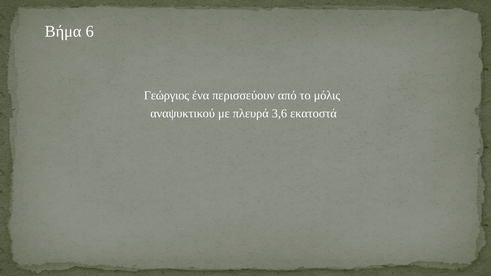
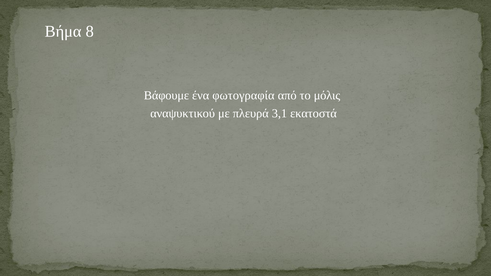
6: 6 -> 8 (90, 31)
Γεώργιος: Γεώργιος -> Βάφουμε (166, 96)
περισσεύουν: περισσεύουν -> φωτογραφία (243, 96)
3,6: 3,6 -> 3,1 (279, 113)
